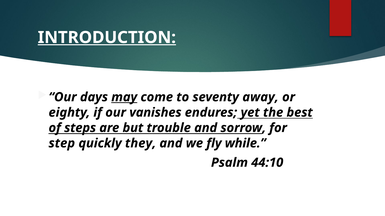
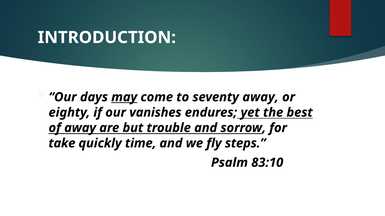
INTRODUCTION underline: present -> none (107, 38)
of steps: steps -> away (80, 128)
step: step -> take (62, 144)
they: they -> time (141, 144)
while: while -> steps (245, 144)
44:10: 44:10 -> 83:10 (267, 163)
